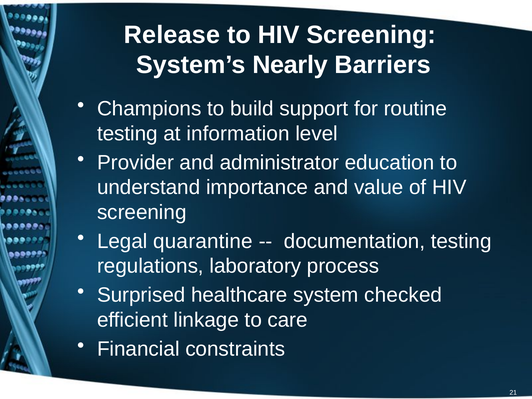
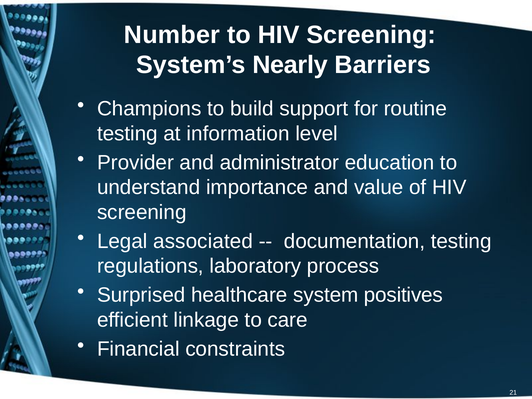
Release: Release -> Number (172, 35)
quarantine: quarantine -> associated (203, 241)
checked: checked -> positives (403, 295)
